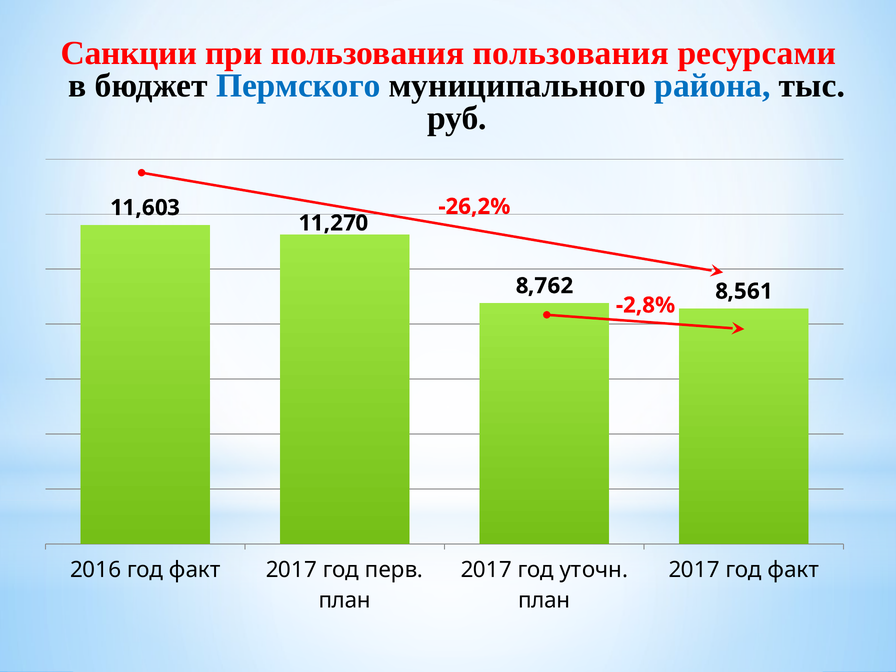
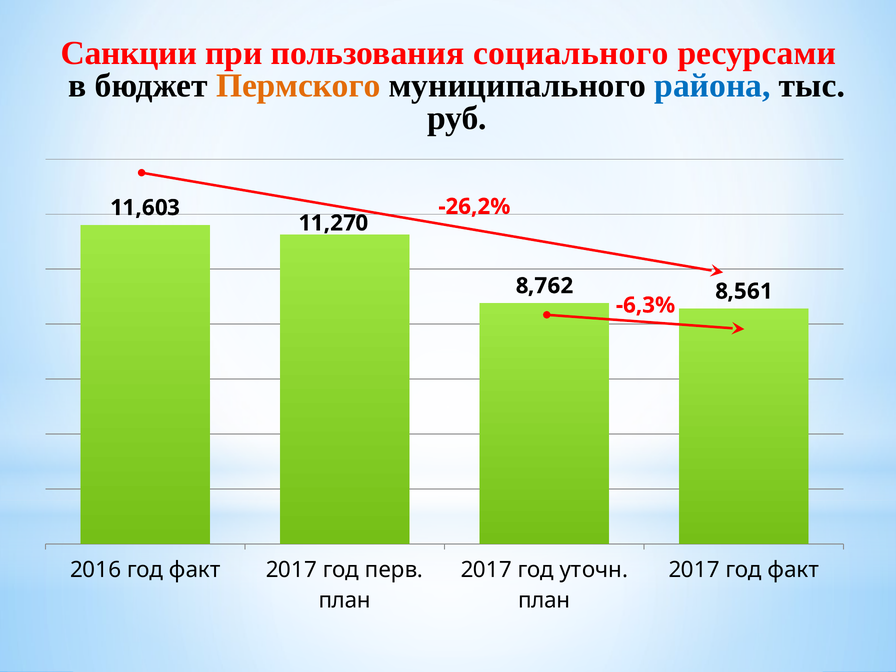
пользования пользования: пользования -> социального (571, 53)
Пермского colour: blue -> orange (298, 86)
-2,8%: -2,8% -> -6,3% (646, 305)
